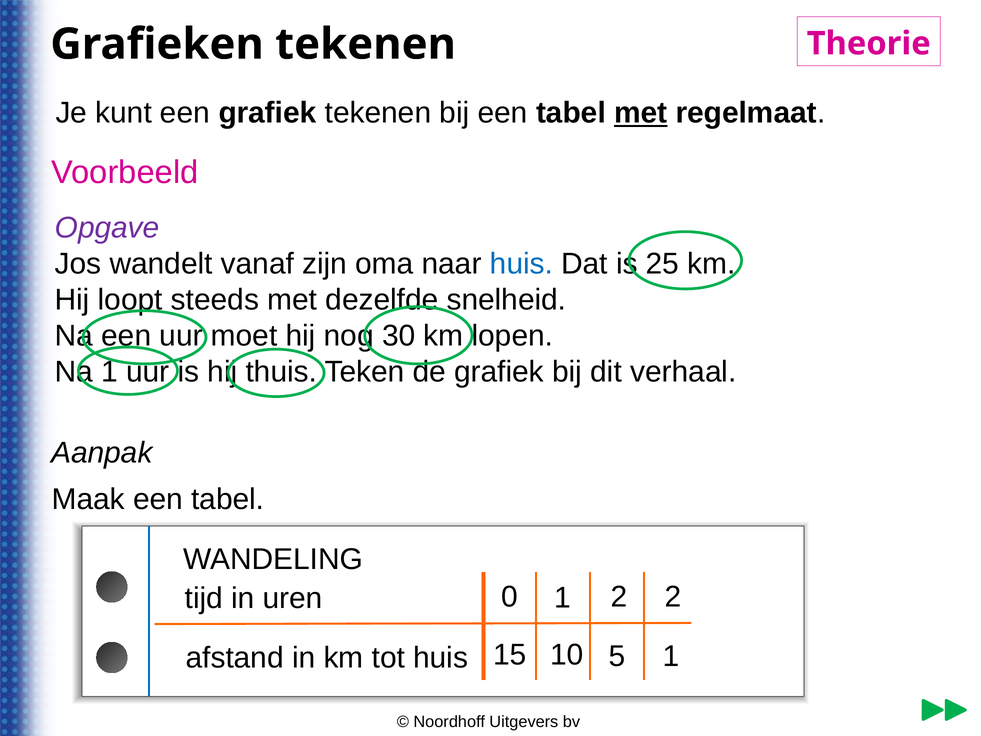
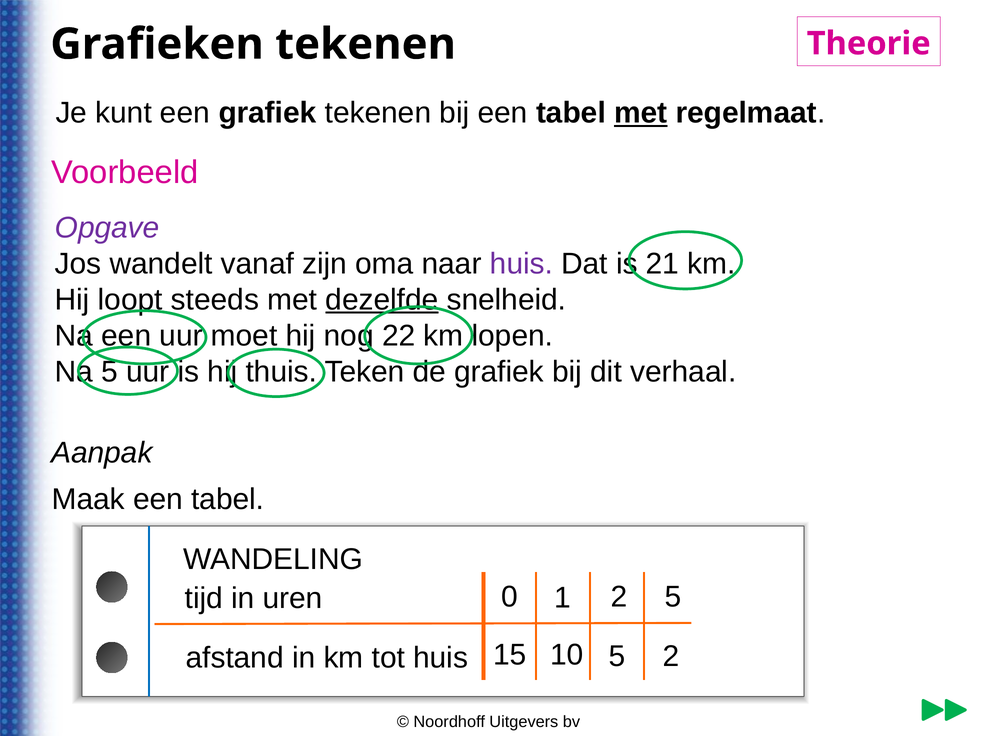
huis colour: blue -> purple (521, 264)
25: 25 -> 21 (662, 264)
dezelfde underline: none -> present (382, 300)
30: 30 -> 22 (399, 336)
Na 1: 1 -> 5 (110, 372)
2 2: 2 -> 5 (673, 597)
5 1: 1 -> 2 (671, 656)
